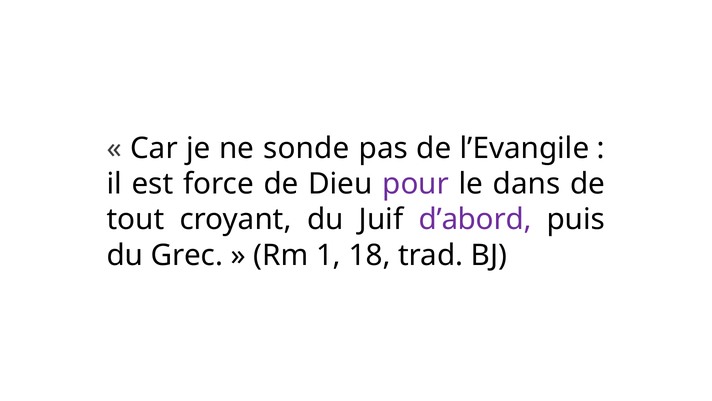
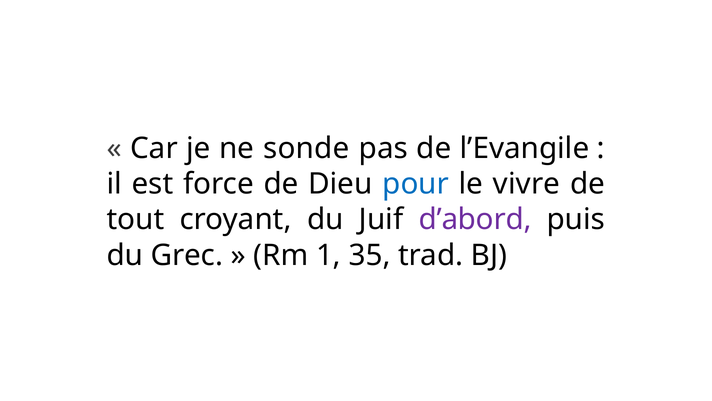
pour colour: purple -> blue (416, 184)
dans: dans -> vivre (526, 184)
18: 18 -> 35 (370, 255)
